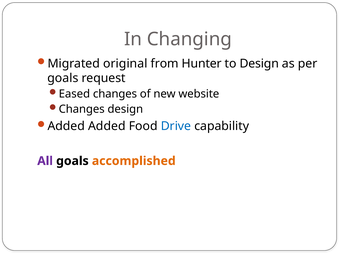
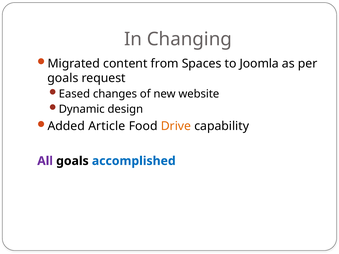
original: original -> content (125, 64)
Hunter: Hunter -> Spaces (202, 64)
to Design: Design -> Joomla (259, 64)
Changes: Changes -> Dynamic (82, 109)
Added Added: Added -> Article (107, 126)
Drive colour: blue -> orange (176, 126)
accomplished colour: orange -> blue (134, 161)
